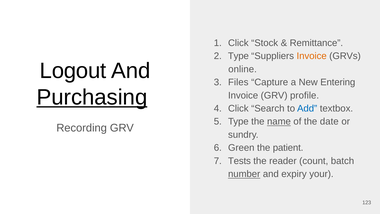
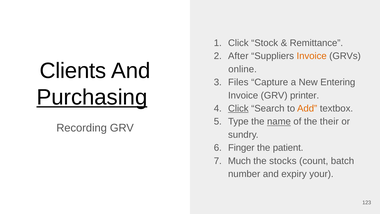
Type: Type -> After (238, 56)
Logout: Logout -> Clients (73, 71)
profile: profile -> printer (305, 95)
Click underline: none -> present (238, 108)
Add colour: blue -> orange (307, 108)
date: date -> their (329, 121)
Green: Green -> Finger (241, 148)
Tests: Tests -> Much (239, 161)
reader: reader -> stocks (283, 161)
number underline: present -> none (244, 174)
